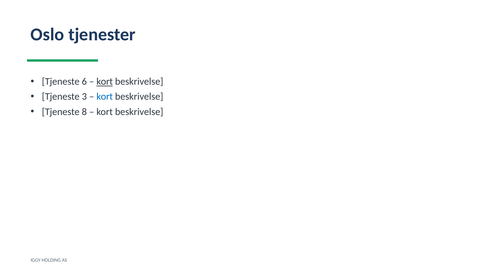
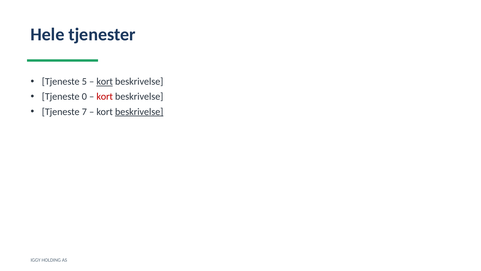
Oslo: Oslo -> Hele (48, 34)
6: 6 -> 5 (84, 81)
3: 3 -> 0 (84, 97)
kort colour: blue -> red (105, 97)
8: 8 -> 7 (84, 112)
beskrivelse underline: none -> present (139, 112)
